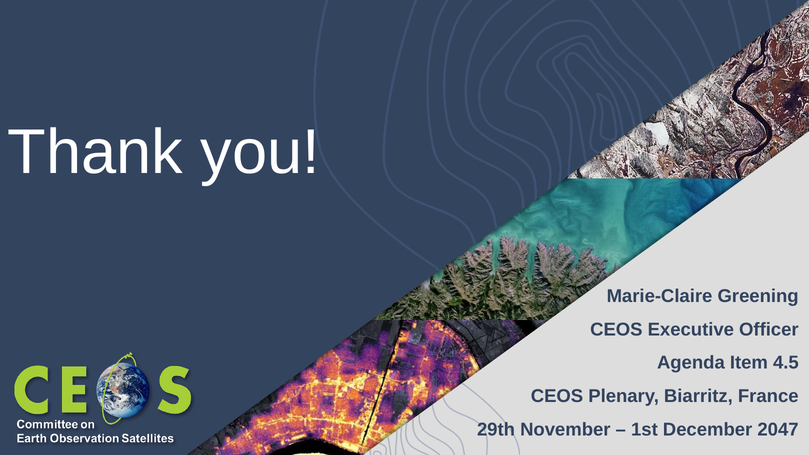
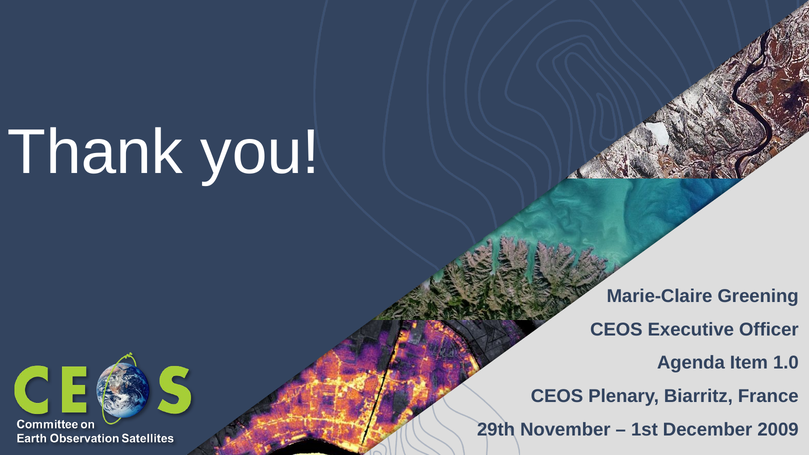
4.5: 4.5 -> 1.0 (786, 363)
2047: 2047 -> 2009 (778, 430)
